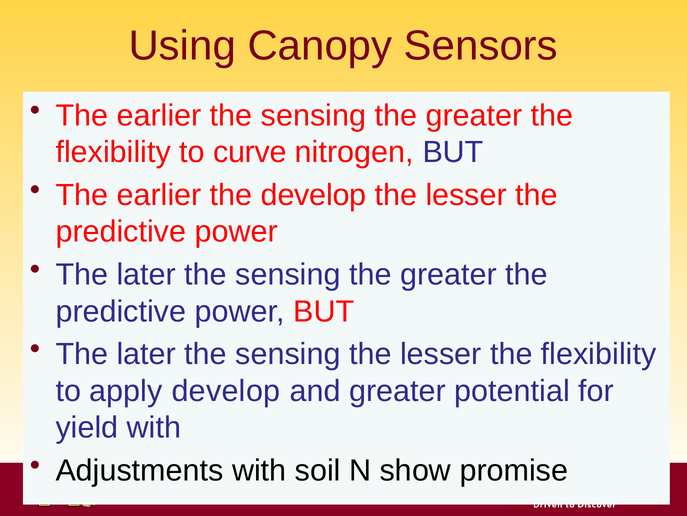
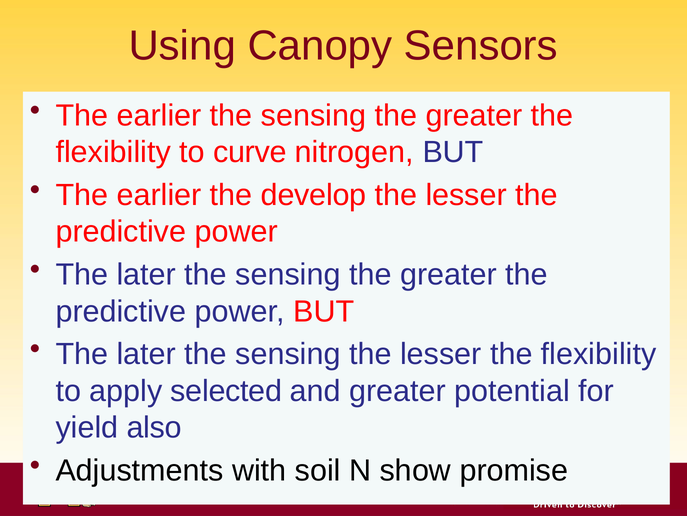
apply develop: develop -> selected (226, 390)
yield with: with -> also (154, 427)
